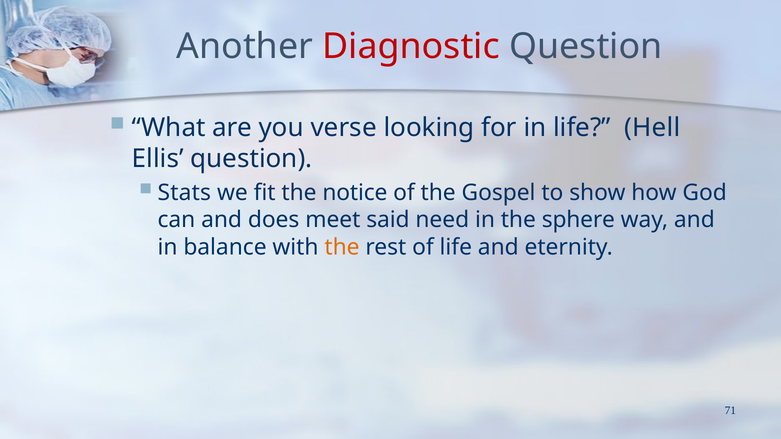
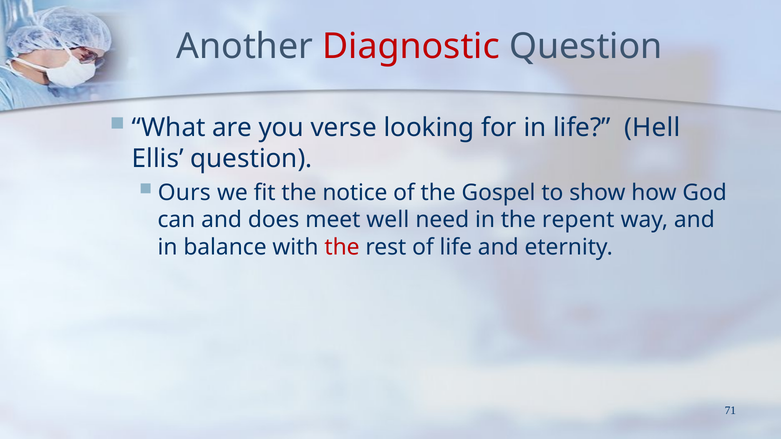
Stats: Stats -> Ours (184, 193)
said: said -> well (388, 220)
sphere: sphere -> repent (578, 220)
the colour: orange -> red (342, 247)
